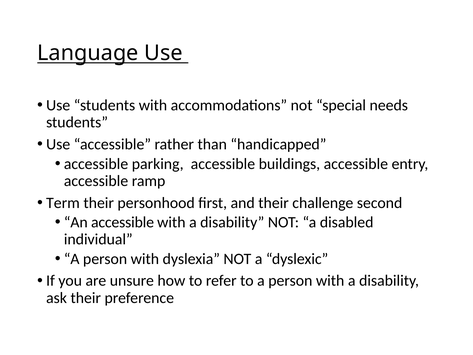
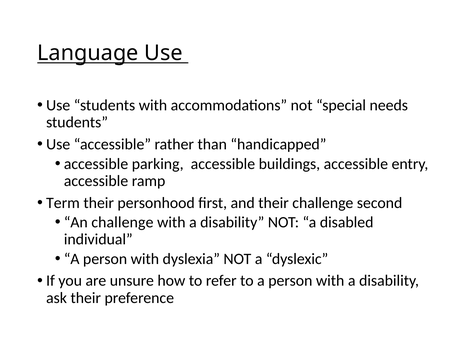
An accessible: accessible -> challenge (122, 222)
